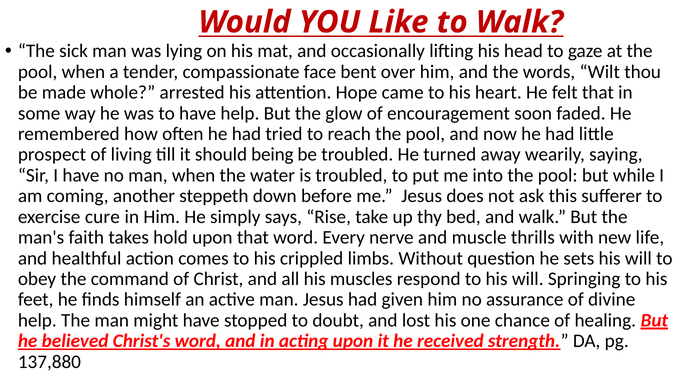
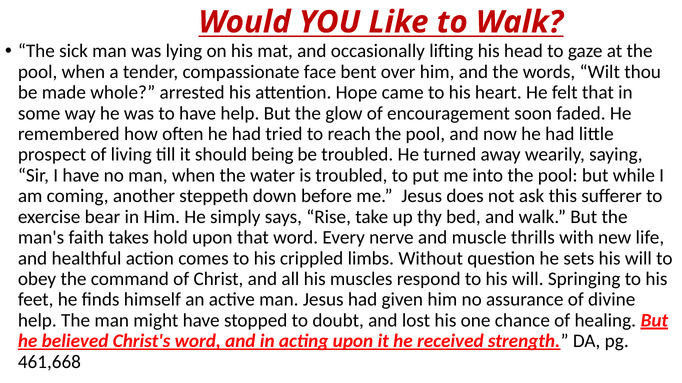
cure: cure -> bear (103, 217)
137,880: 137,880 -> 461,668 (49, 362)
